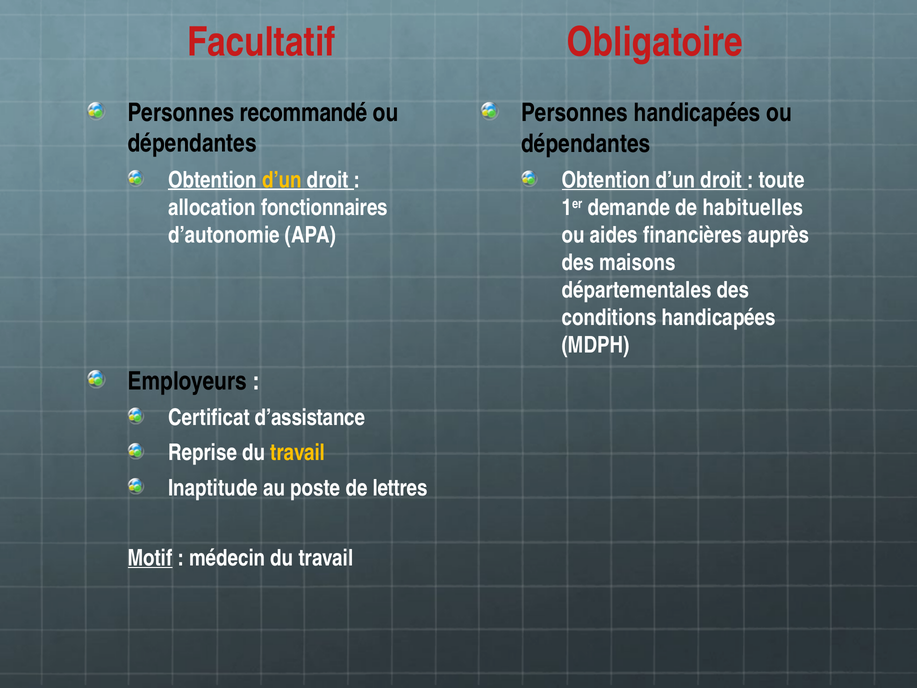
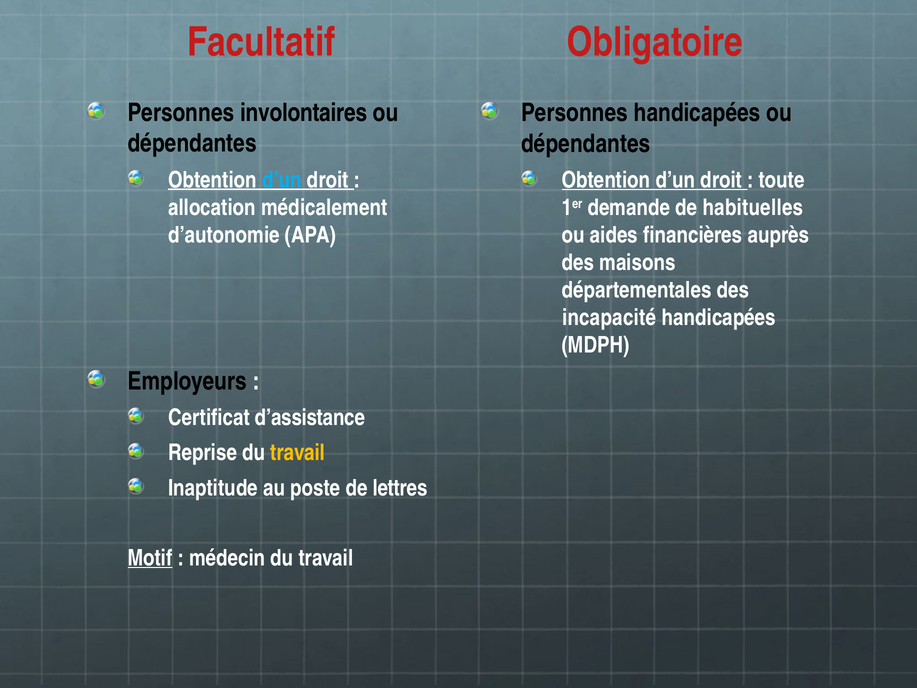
recommandé: recommandé -> involontaires (304, 113)
d’un colour: yellow -> light blue (282, 180)
fonctionnaires: fonctionnaires -> médicalement (324, 208)
conditions: conditions -> incapacité (609, 318)
